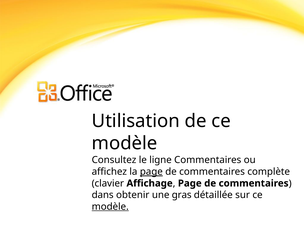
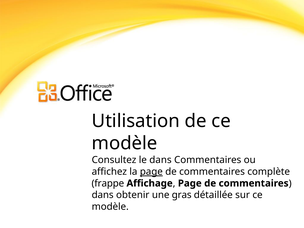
le ligne: ligne -> dans (160, 160)
clavier: clavier -> frappe (108, 183)
modèle underline: present -> none (110, 207)
